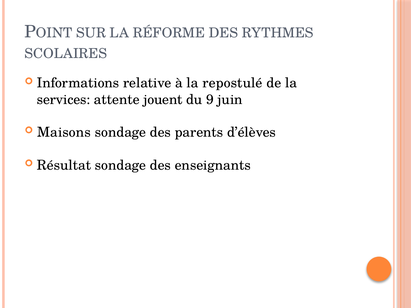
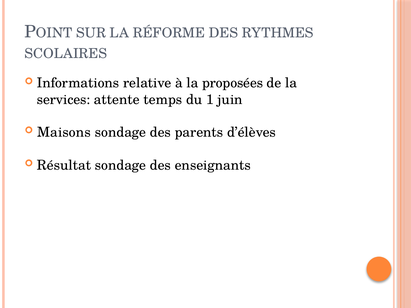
repostulé: repostulé -> proposées (233, 83)
jouent: jouent -> temps (163, 100)
9: 9 -> 1 (210, 100)
